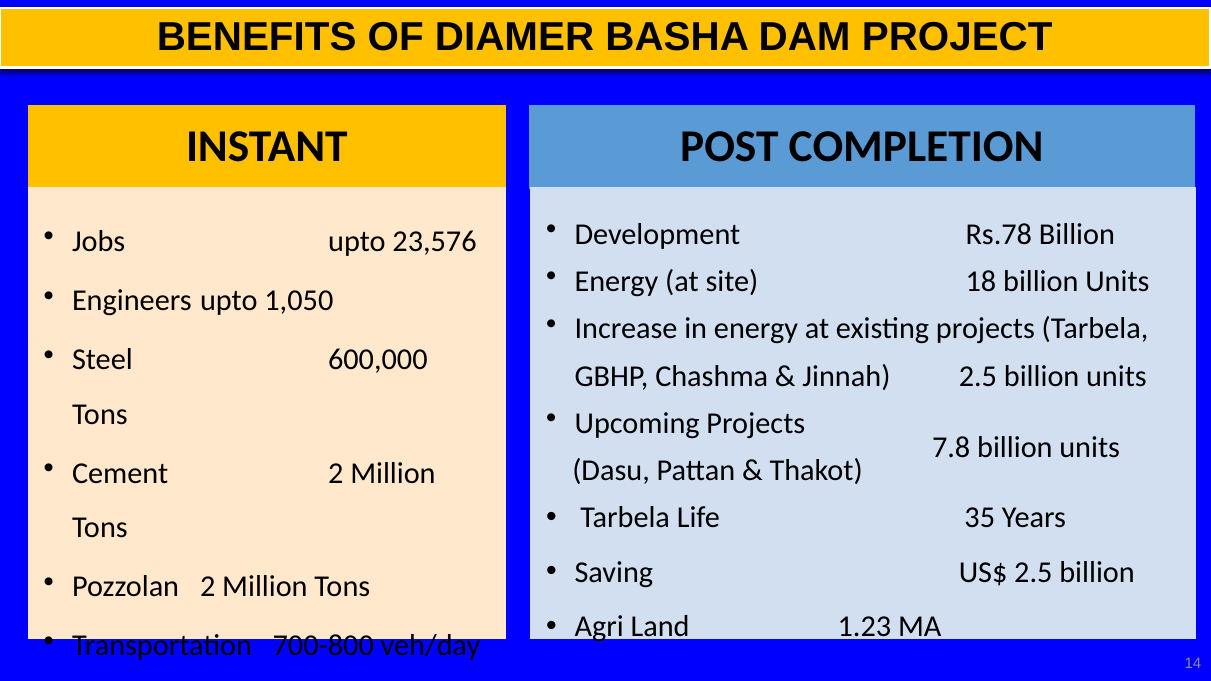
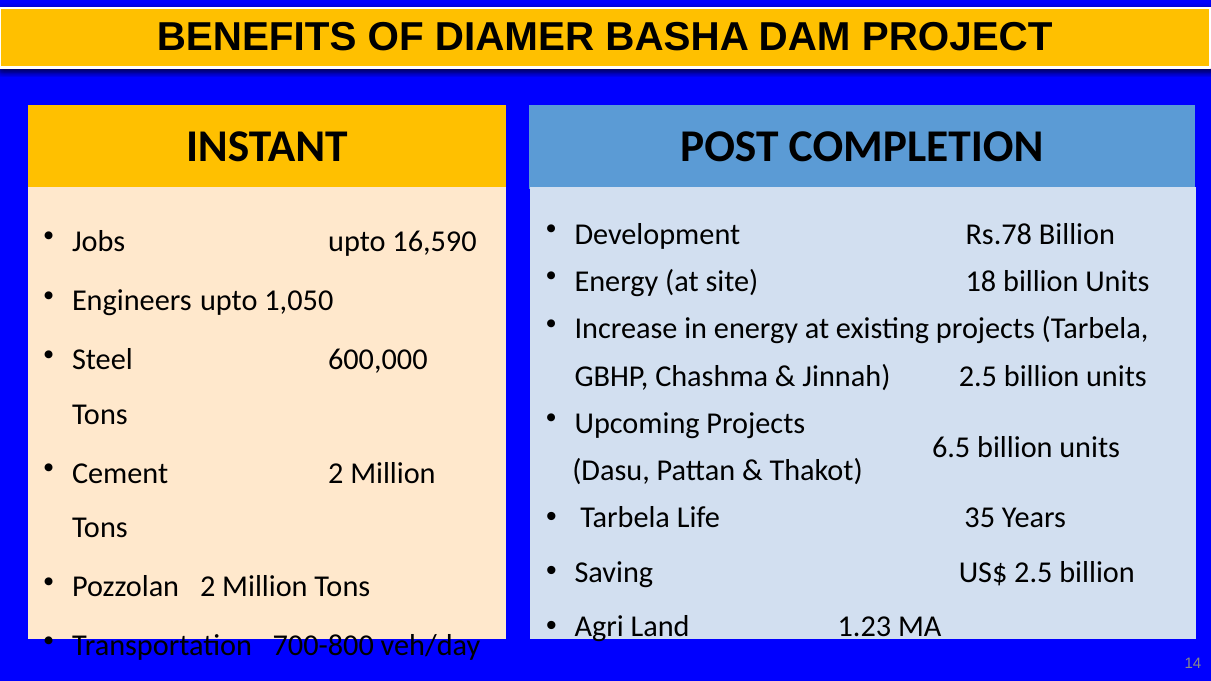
23,576: 23,576 -> 16,590 (435, 242)
7.8: 7.8 -> 6.5 (951, 447)
